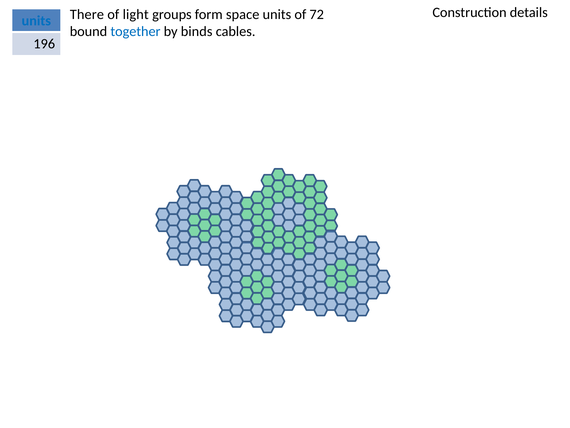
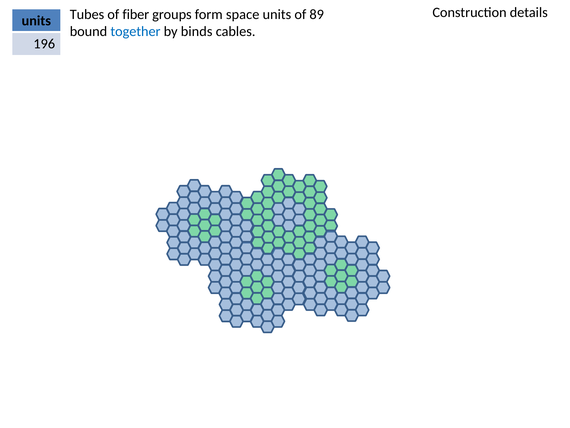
There: There -> Tubes (87, 14)
light: light -> fiber (136, 14)
72: 72 -> 89 (317, 14)
units colour: blue -> black (36, 21)
